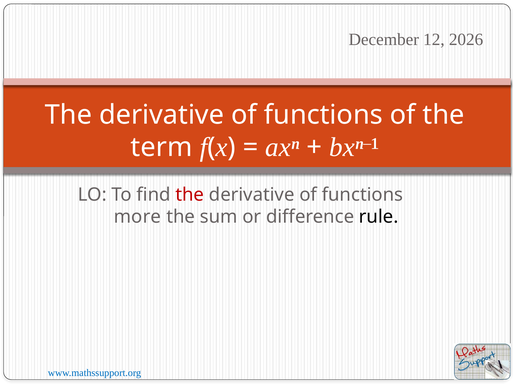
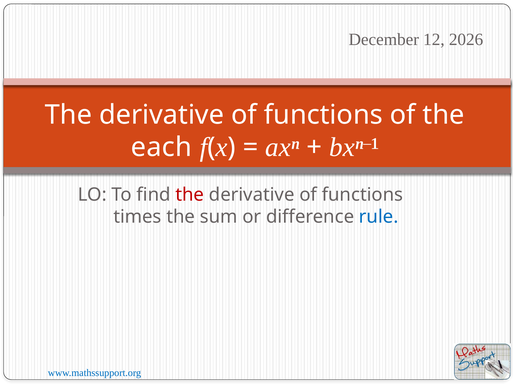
term: term -> each (161, 148)
more: more -> times (138, 217)
rule colour: black -> blue (379, 217)
